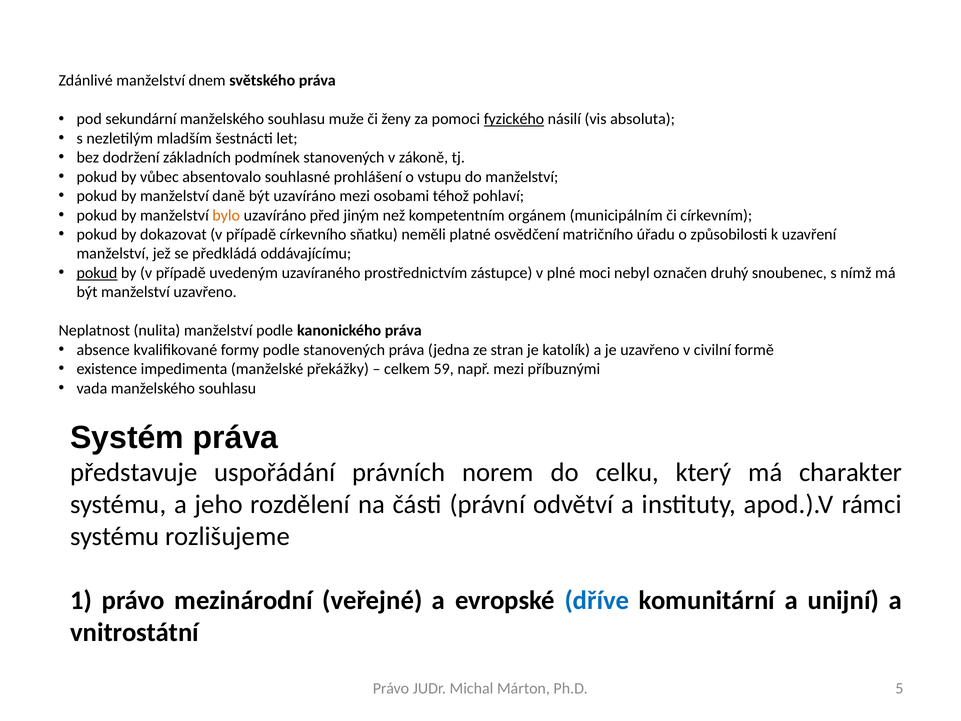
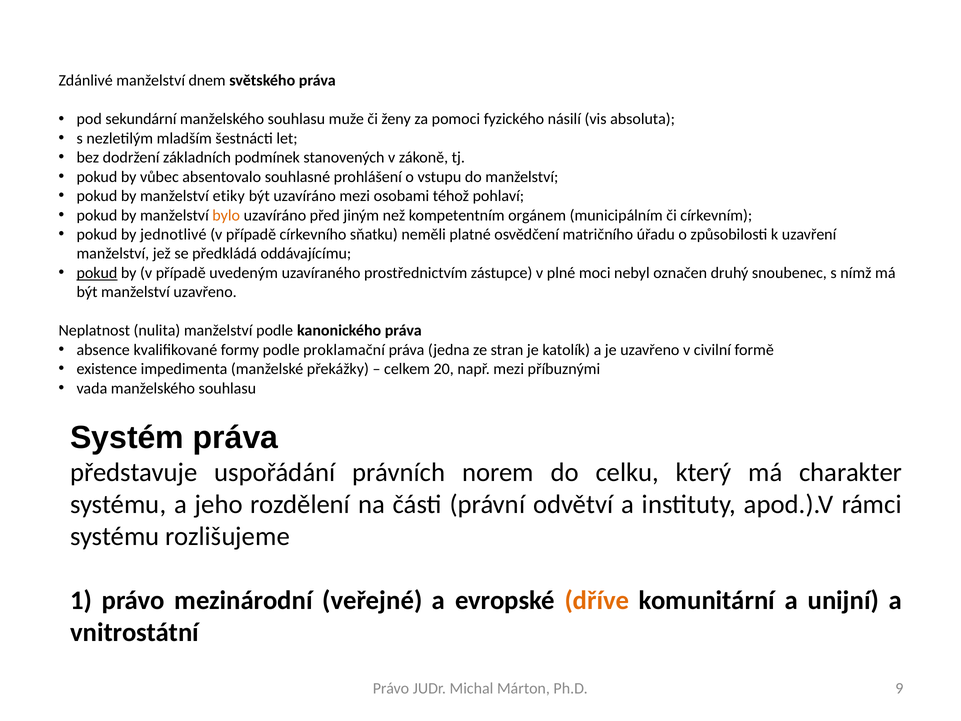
fyzického underline: present -> none (514, 119)
daně: daně -> etiky (229, 196)
dokazovat: dokazovat -> jednotlivé (173, 234)
podle stanovených: stanovených -> proklamační (344, 350)
59: 59 -> 20 (444, 369)
dříve colour: blue -> orange (597, 600)
5: 5 -> 9 (899, 688)
